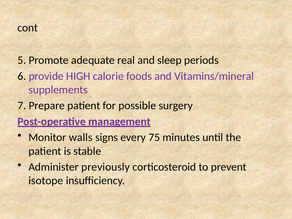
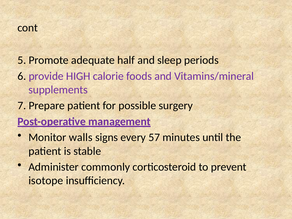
real: real -> half (126, 60)
75: 75 -> 57 (154, 137)
previously: previously -> commonly (106, 167)
